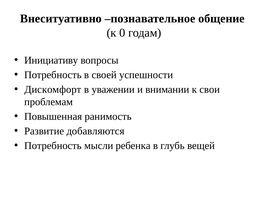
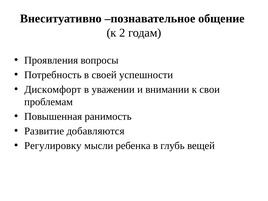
0: 0 -> 2 (122, 33)
Инициативу: Инициативу -> Проявления (51, 60)
Потребность: Потребность -> Регулировку (53, 146)
